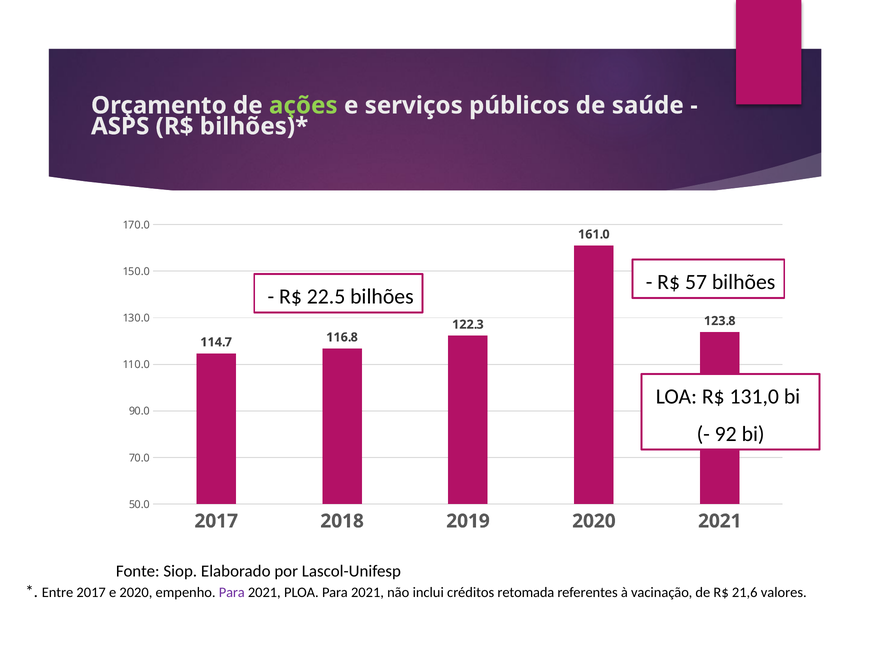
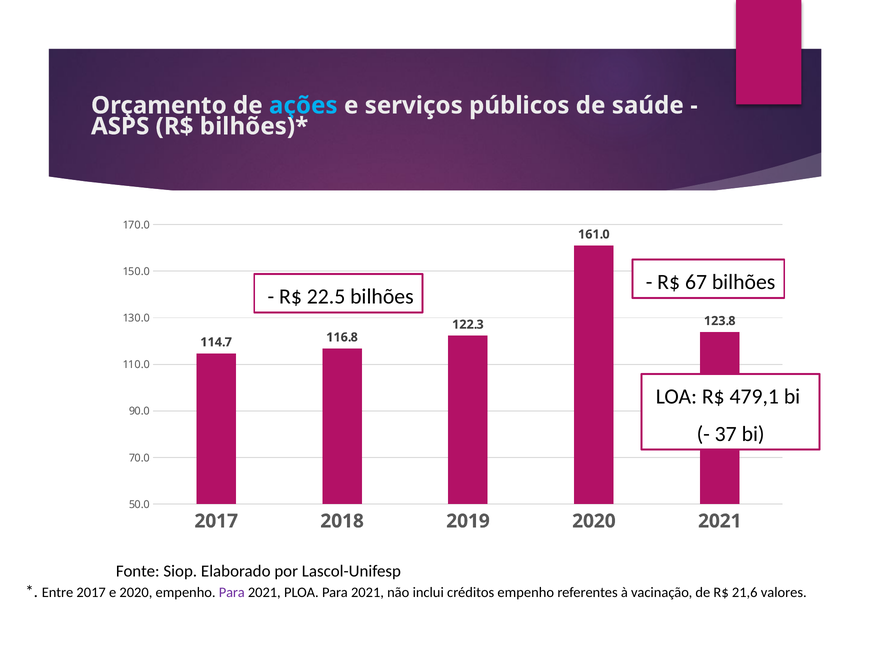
ações colour: light green -> light blue (303, 106)
57: 57 -> 67 (696, 283)
131,0: 131,0 -> 479,1 (754, 397)
92: 92 -> 37 (726, 434)
créditos retomada: retomada -> empenho (526, 593)
